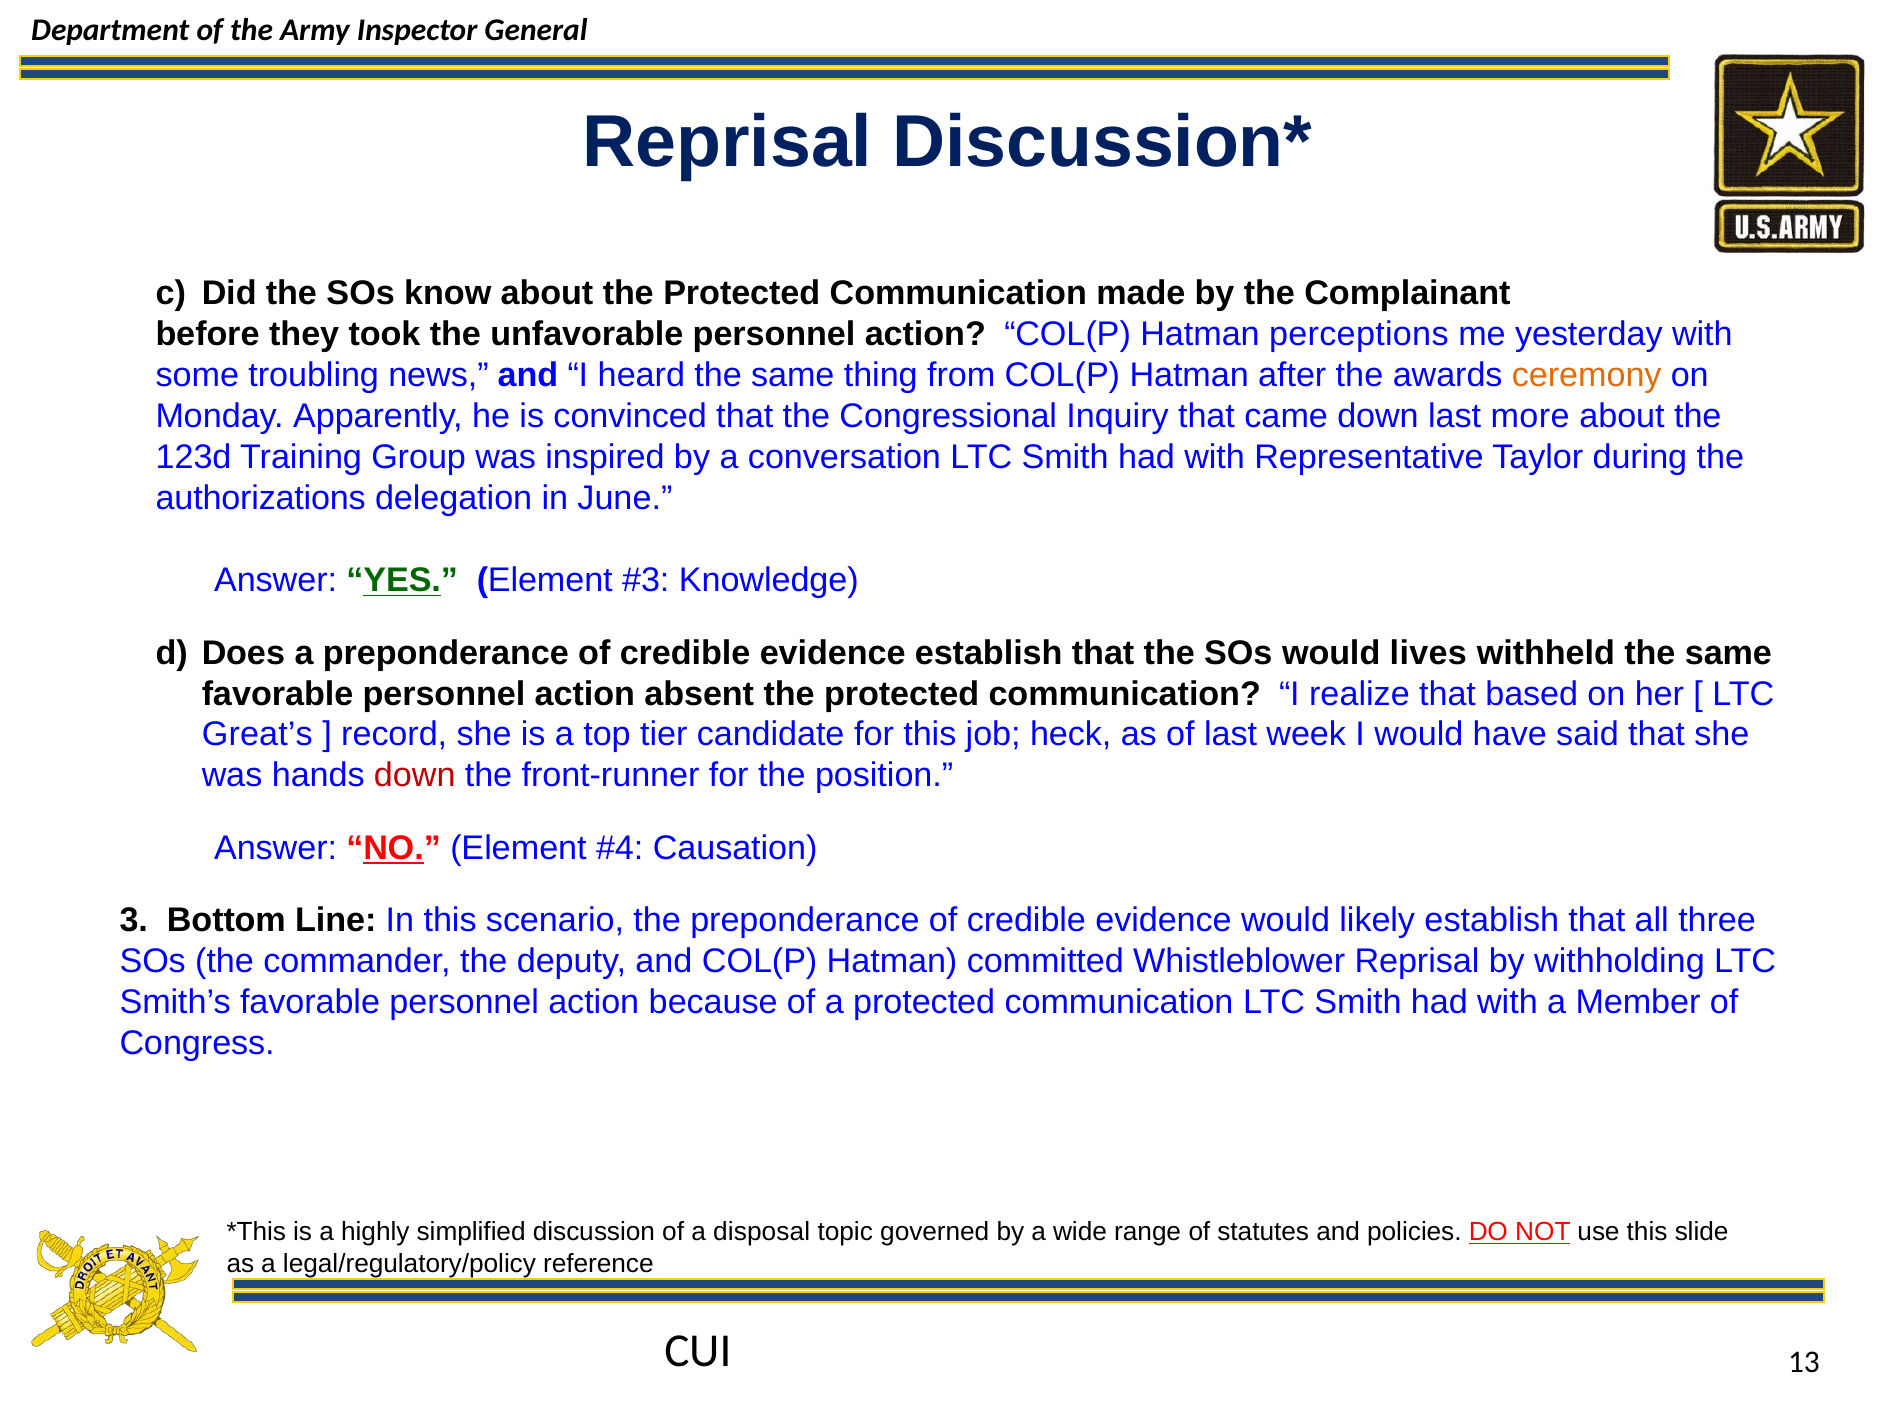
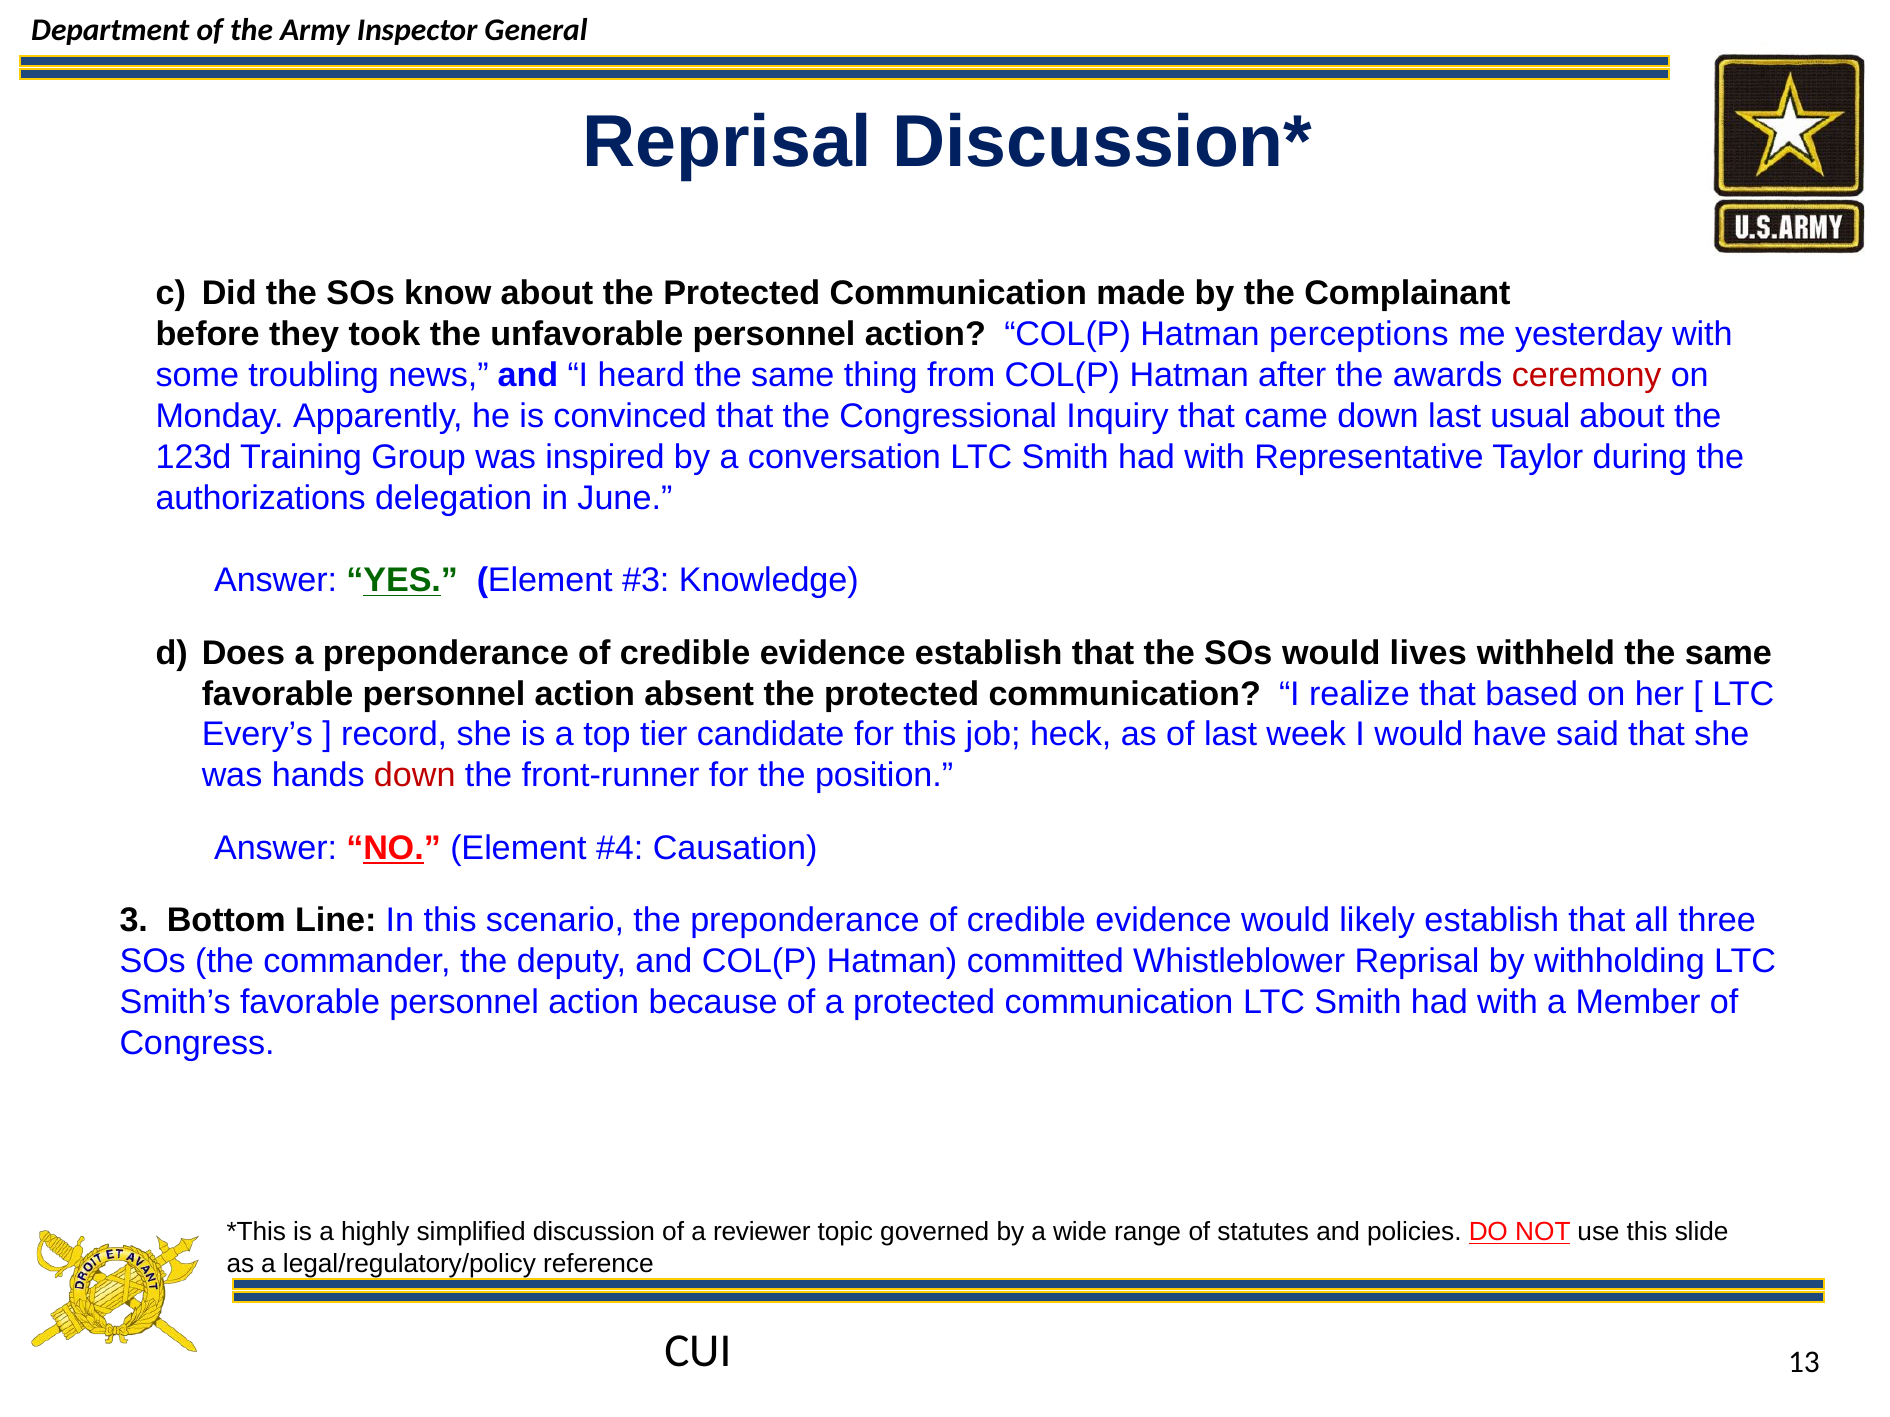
ceremony colour: orange -> red (1587, 376)
more: more -> usual (1530, 417)
Great’s: Great’s -> Every’s (257, 735)
disposal: disposal -> reviewer (762, 1232)
